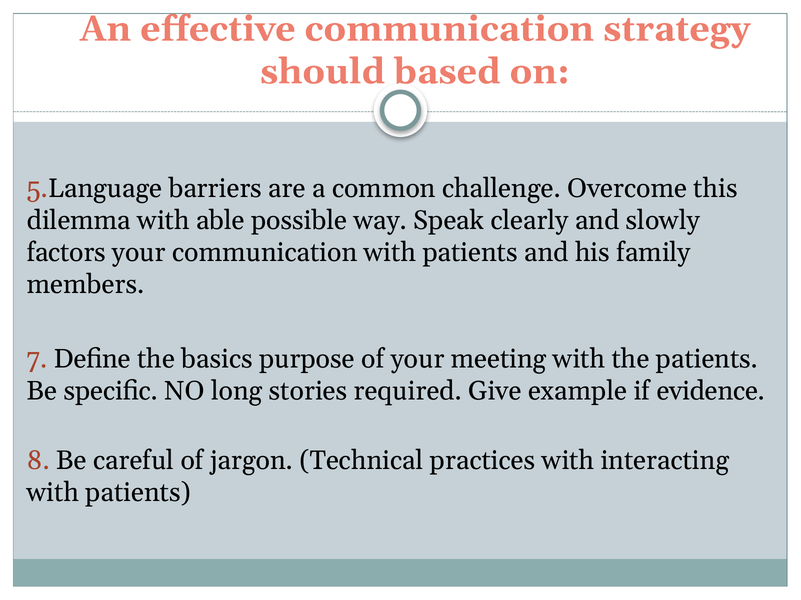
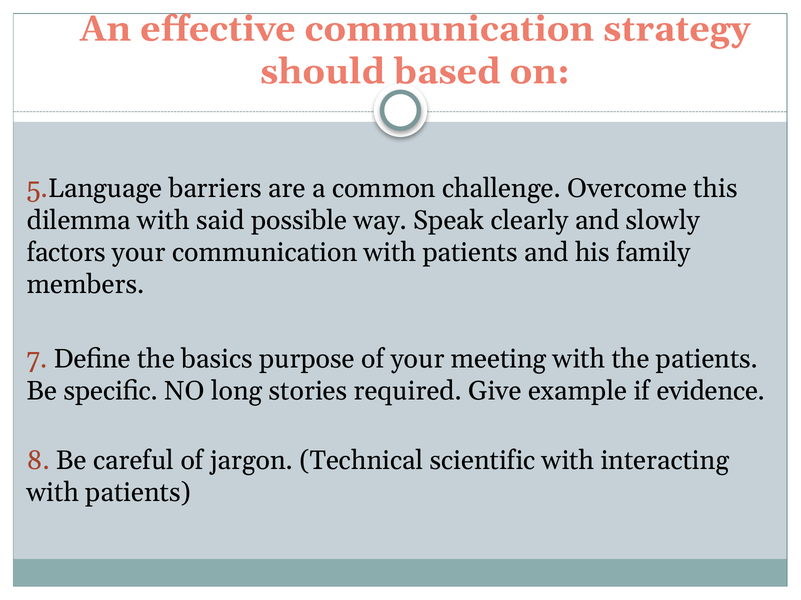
able: able -> said (220, 221)
practices: practices -> scientific (483, 461)
